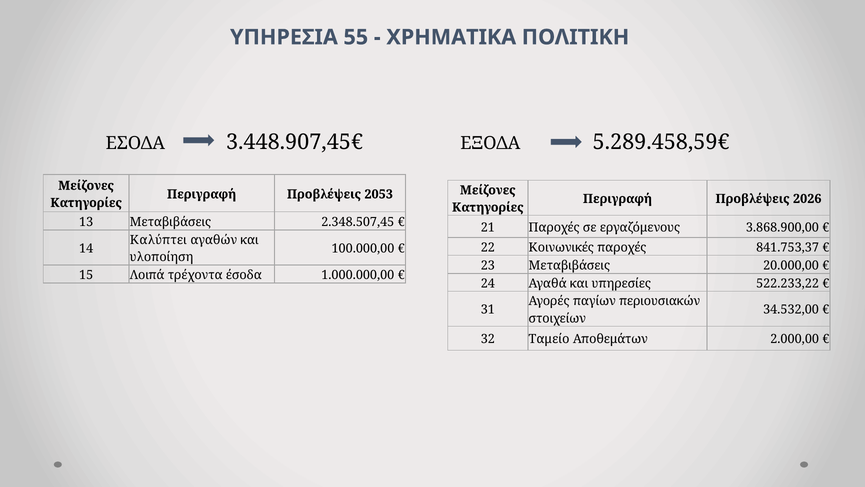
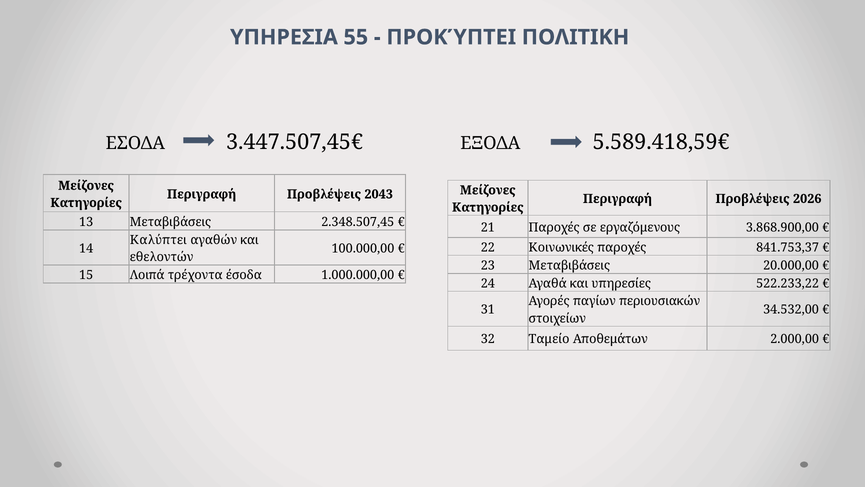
ΧΡΗΜΑΤΙΚΑ: ΧΡΗΜΑΤΙΚΑ -> ΠΡΟΚΎΠΤΕΙ (451, 37)
3.448.907,45€: 3.448.907,45€ -> 3.447.507,45€ (295, 142)
5.289.458,59€: 5.289.458,59€ -> 5.589.418,59€ (661, 142)
2053: 2053 -> 2043 (379, 194)
υλοποίηση: υλοποίηση -> εθελοντών (162, 257)
